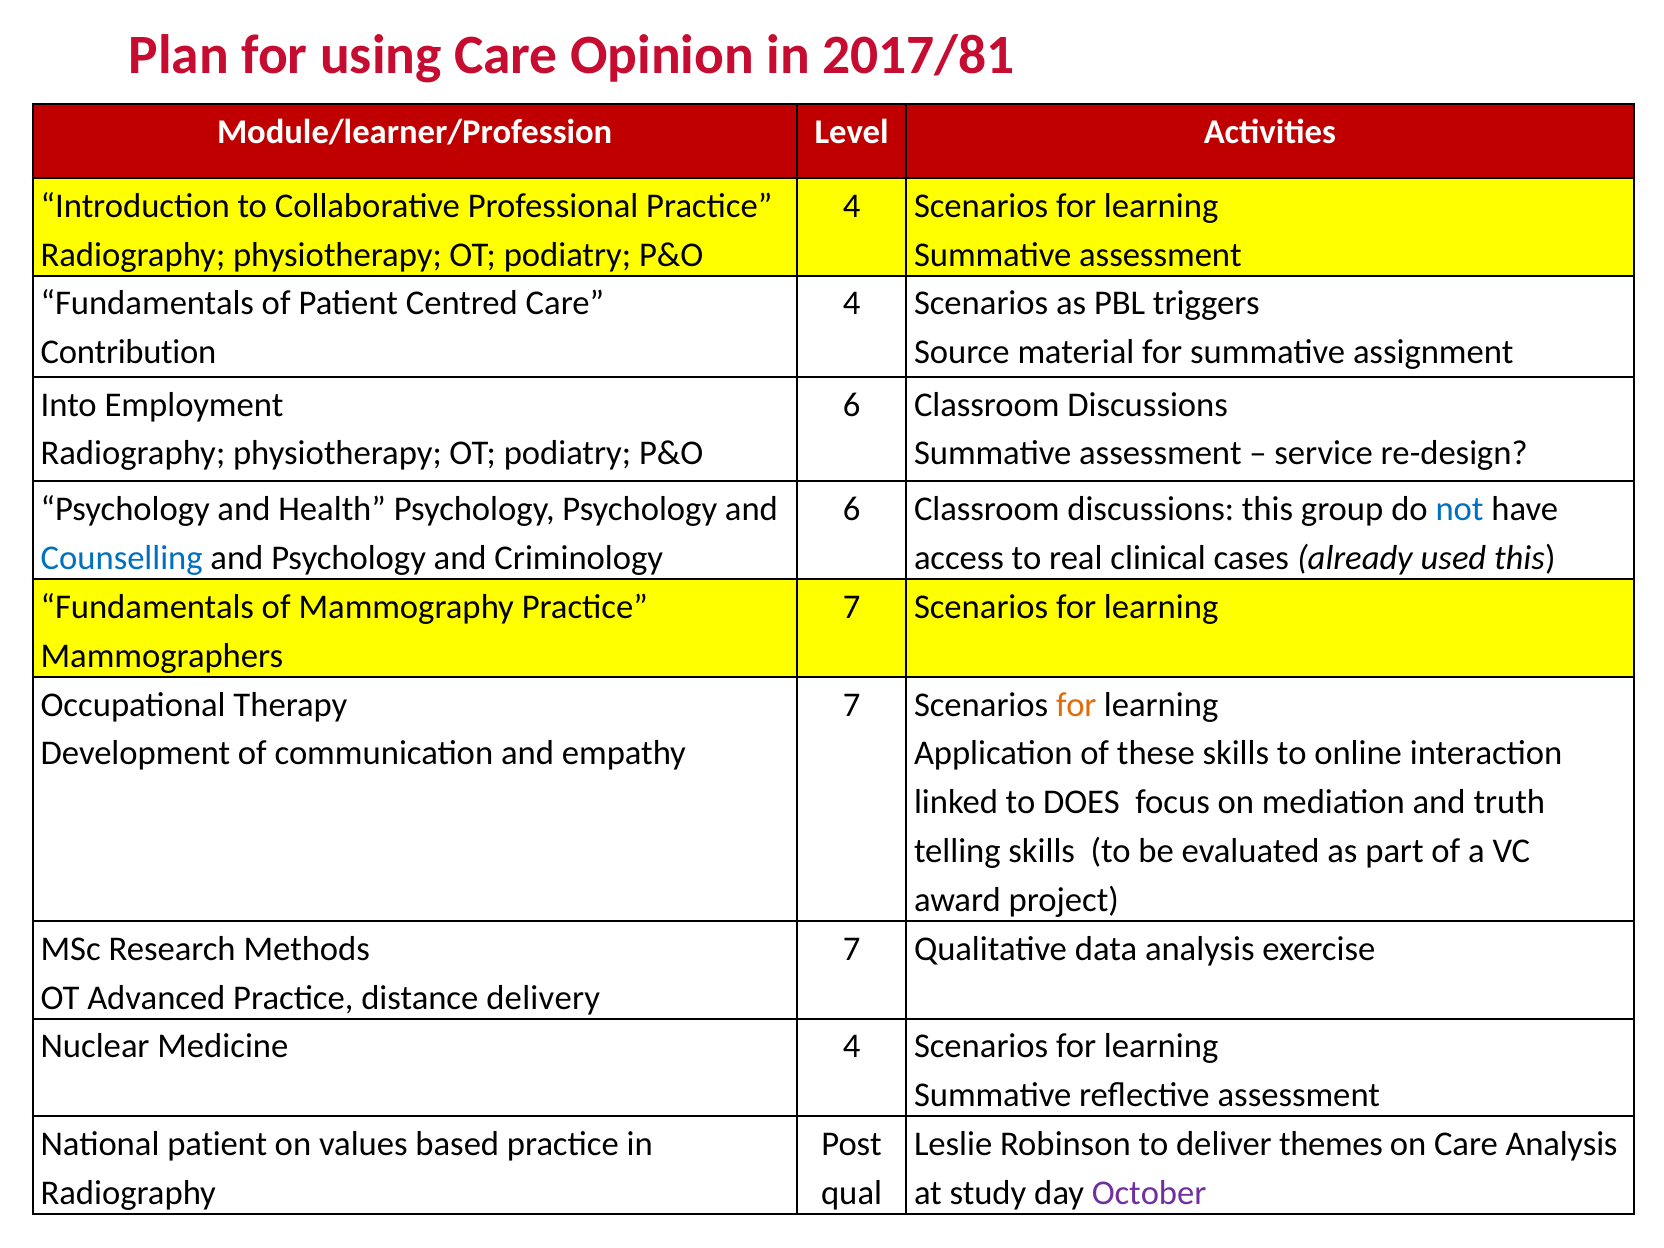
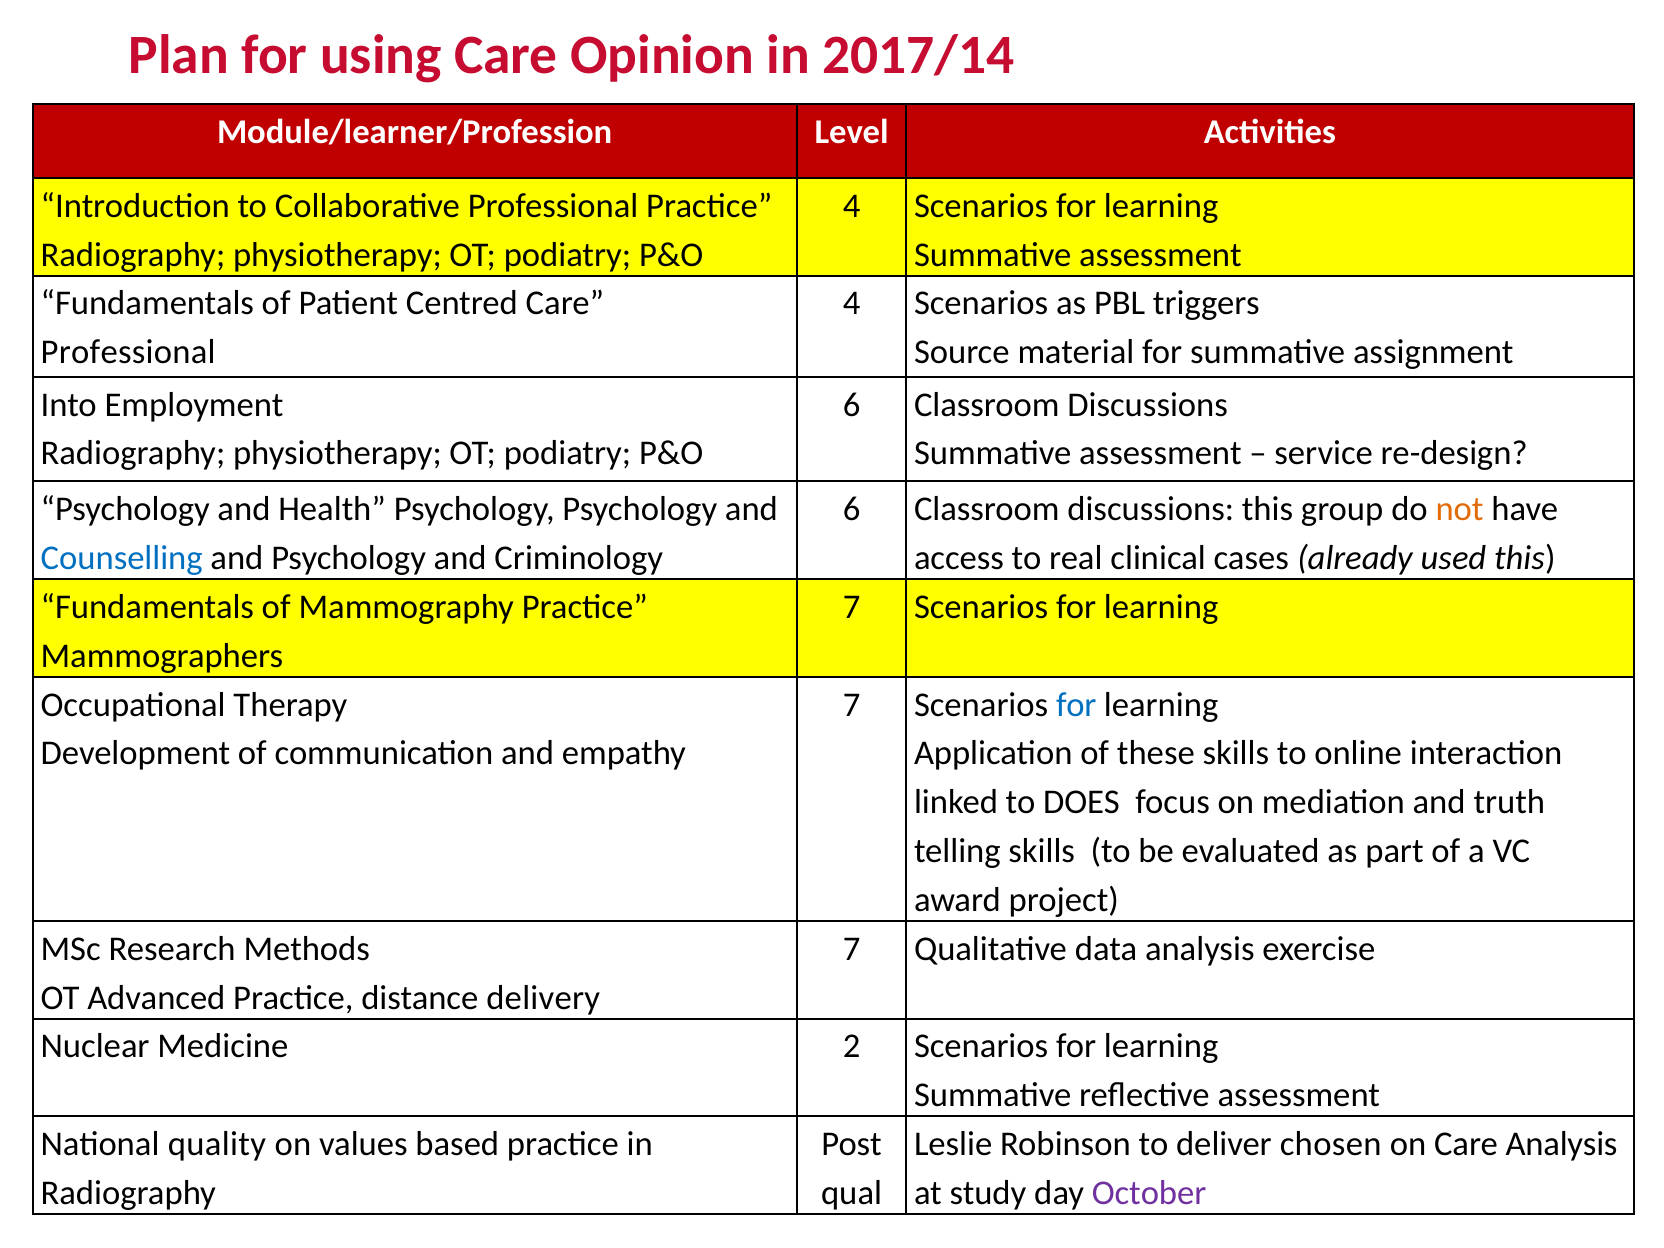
2017/81: 2017/81 -> 2017/14 (919, 56)
Contribution: Contribution -> Professional (128, 352)
not colour: blue -> orange (1460, 509)
for colour: orange -> blue (1076, 705)
Medicine 4: 4 -> 2 (852, 1047)
National patient: patient -> quality (217, 1144)
themes: themes -> chosen (1331, 1144)
